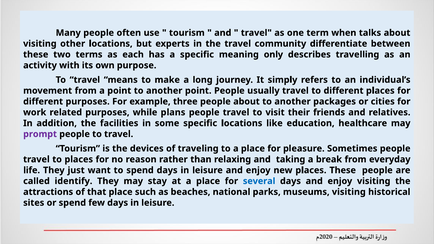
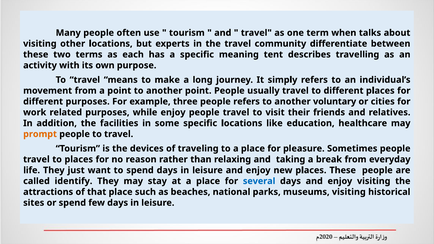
only: only -> tent (273, 55)
people about: about -> refers (247, 102)
packages: packages -> voluntary (335, 102)
while plans: plans -> enjoy (173, 112)
prompt colour: purple -> orange (40, 134)
